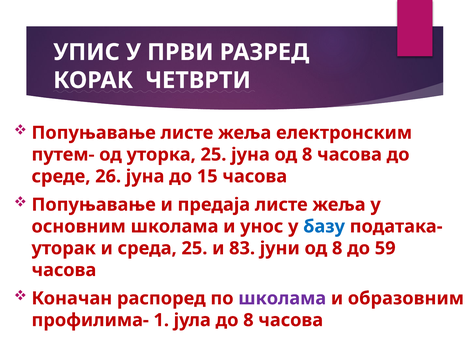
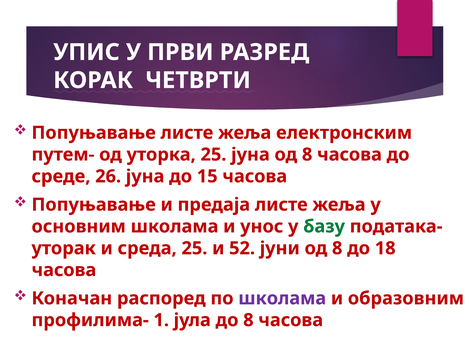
базу colour: blue -> green (324, 227)
83: 83 -> 52 (242, 249)
59: 59 -> 18 (385, 249)
